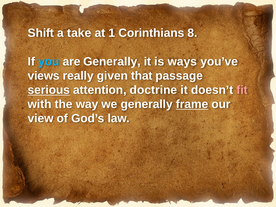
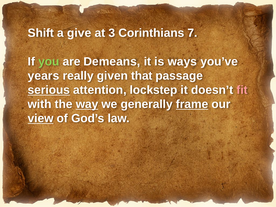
take: take -> give (79, 33)
1: 1 -> 3 (112, 33)
8: 8 -> 7 (192, 33)
you colour: light blue -> light green (49, 62)
are Generally: Generally -> Demeans (112, 62)
views: views -> years (44, 76)
doctrine: doctrine -> lockstep (154, 90)
way underline: none -> present (87, 104)
view underline: none -> present (41, 118)
